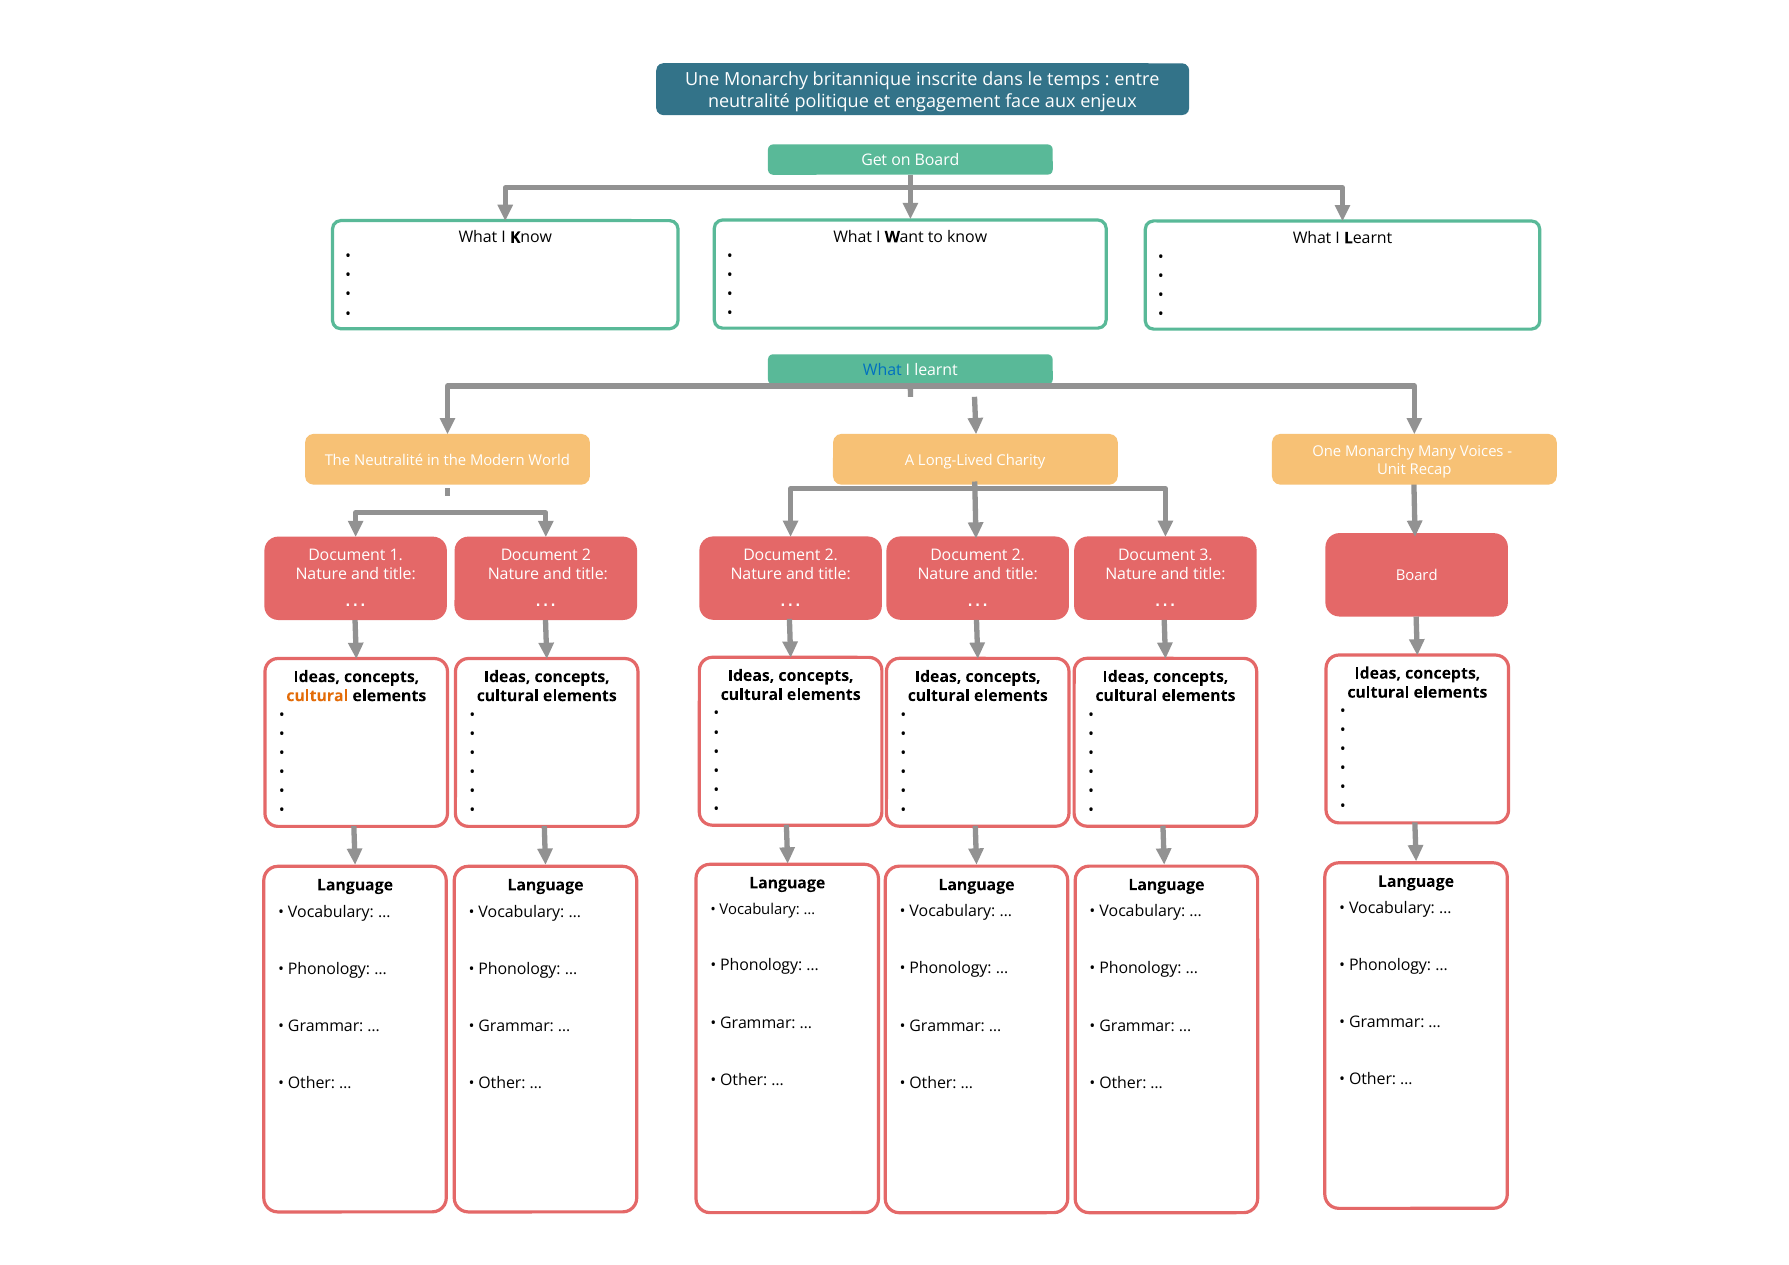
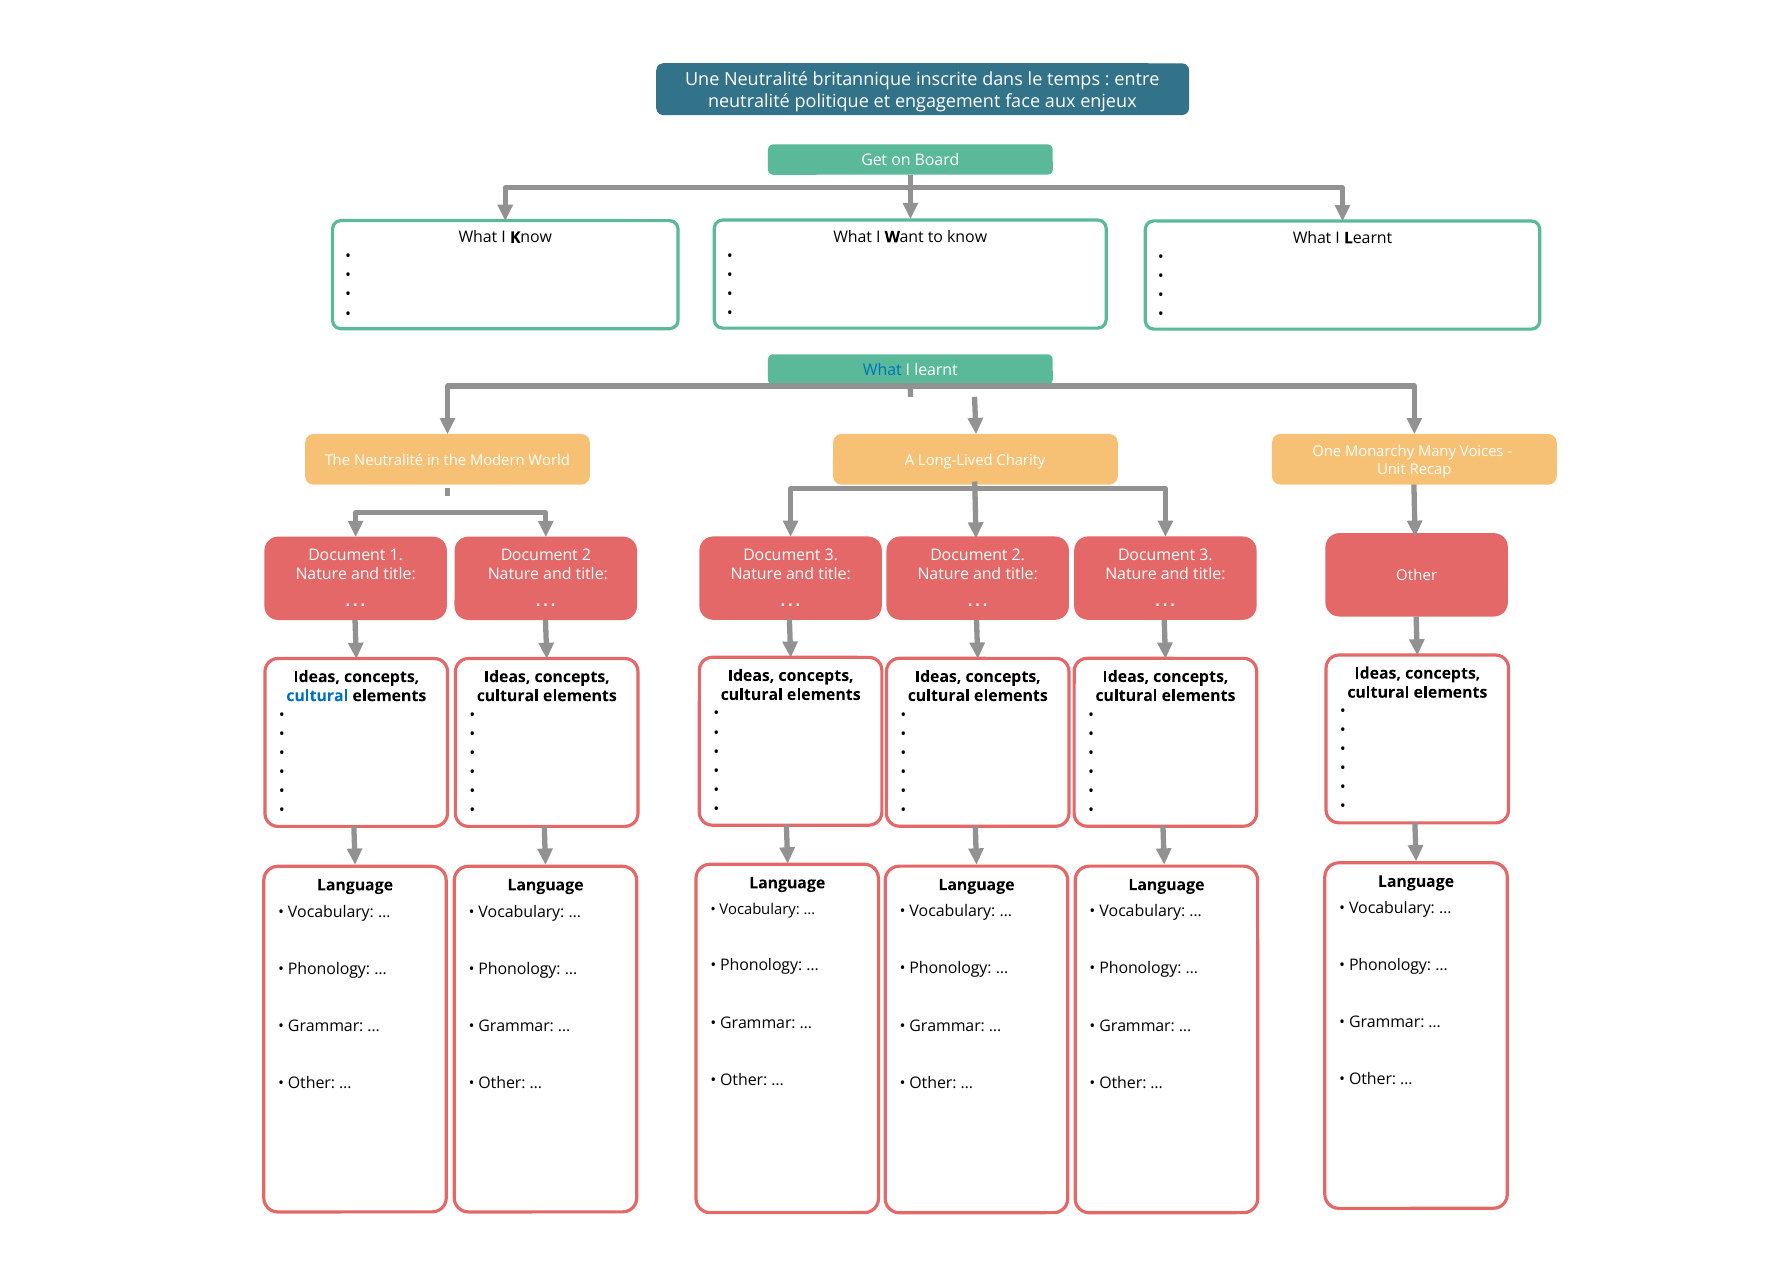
Une Monarchy: Monarchy -> Neutralité (766, 80)
2: 2 -> 3 (831, 555)
Board: Board -> Other (1417, 576)
cultural colour: orange -> blue (317, 696)
